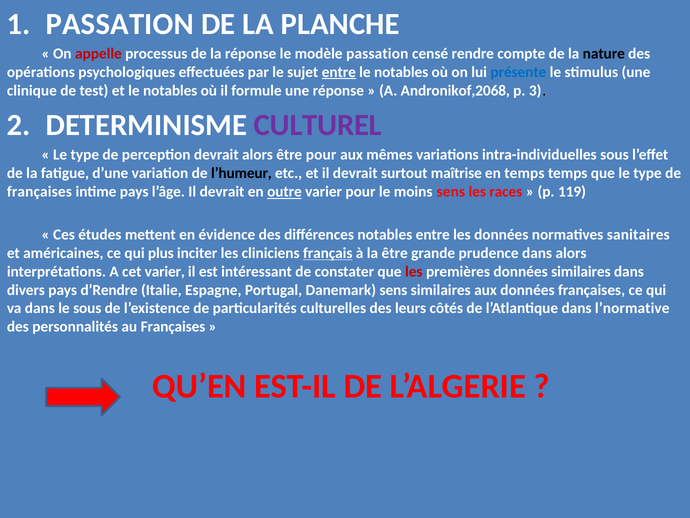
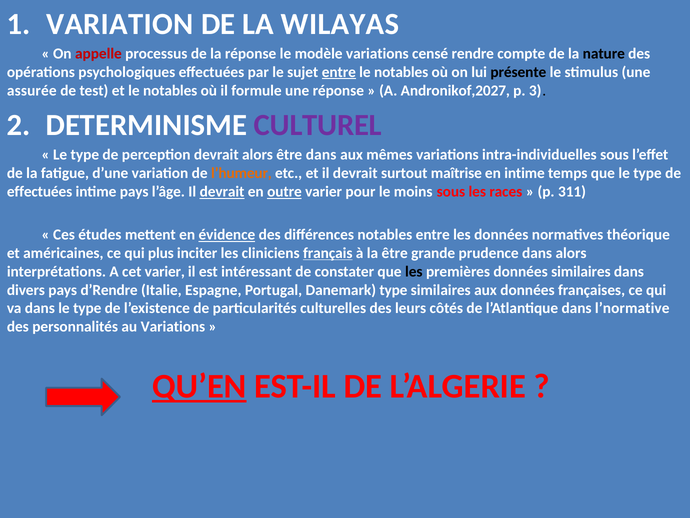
PASSATION: PASSATION -> VARIATION (120, 24)
PLANCHE: PLANCHE -> WILAYAS (340, 24)
modèle passation: passation -> variations (377, 54)
présente colour: blue -> black (518, 72)
clinique: clinique -> assurée (32, 90)
Andronikof,2068: Andronikof,2068 -> Andronikof,2027 (455, 90)
être pour: pour -> dans (321, 155)
l’humeur colour: black -> orange (241, 173)
en temps: temps -> intime (525, 173)
françaises: françaises -> effectuées (40, 192)
devrait underline: none -> present (222, 192)
moins sens: sens -> sous (451, 192)
119: 119 -> 311 (572, 192)
évidence underline: none -> present (227, 234)
sanitaires: sanitaires -> théorique (638, 234)
les colour: red -> black (414, 271)
Danemark sens: sens -> type (393, 290)
dans le sous: sous -> type (87, 308)
au Françaises: Françaises -> Variations (173, 326)
QU’EN underline: none -> present (199, 386)
